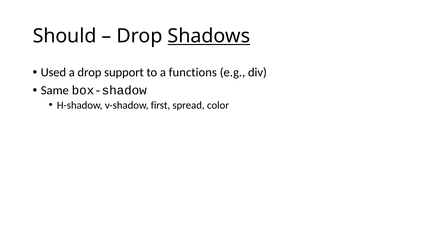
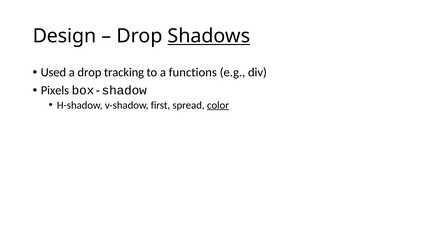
Should: Should -> Design (65, 36)
support: support -> tracking (124, 73)
Same: Same -> Pixels (55, 91)
color underline: none -> present (218, 105)
